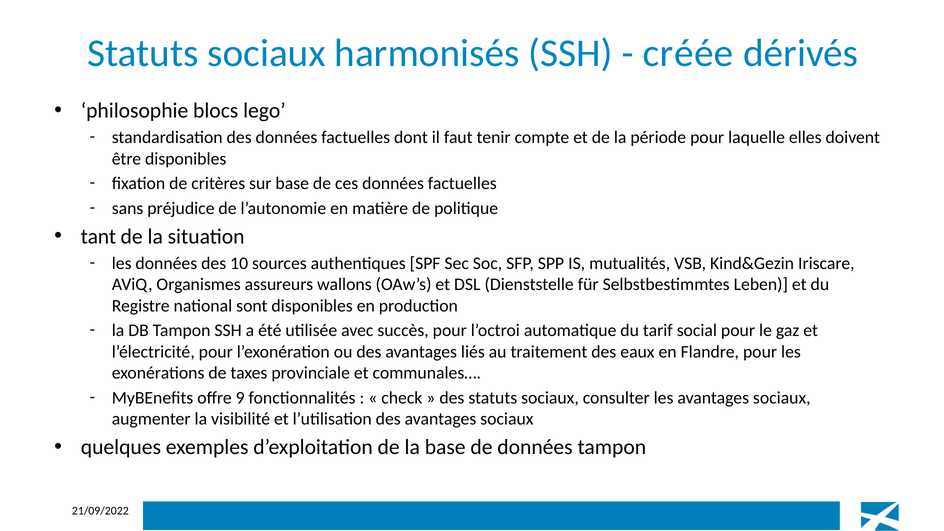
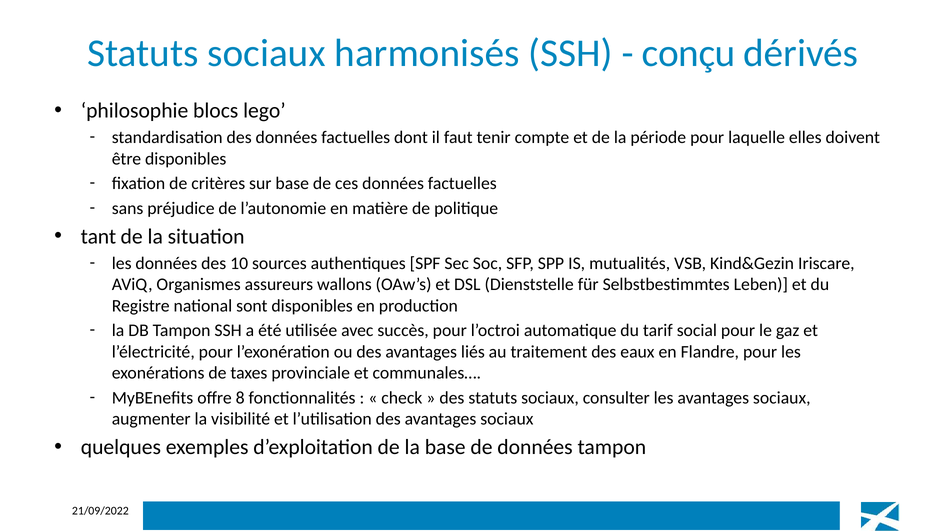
créée: créée -> conçu (689, 53)
9: 9 -> 8 (240, 398)
